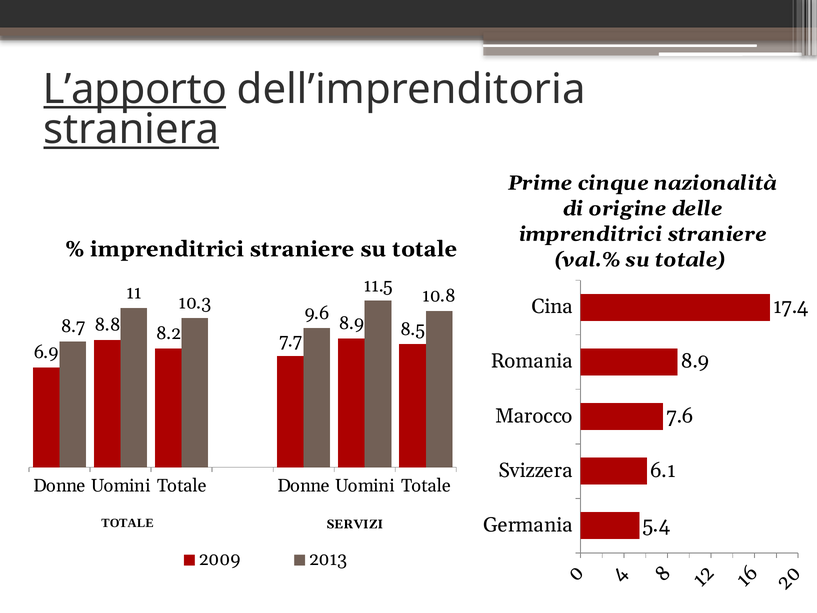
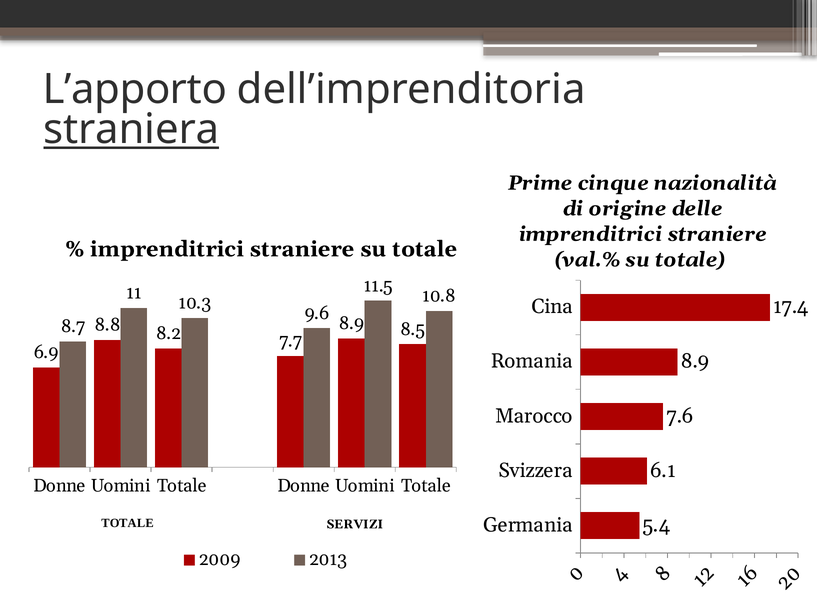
L’apporto underline: present -> none (135, 89)
